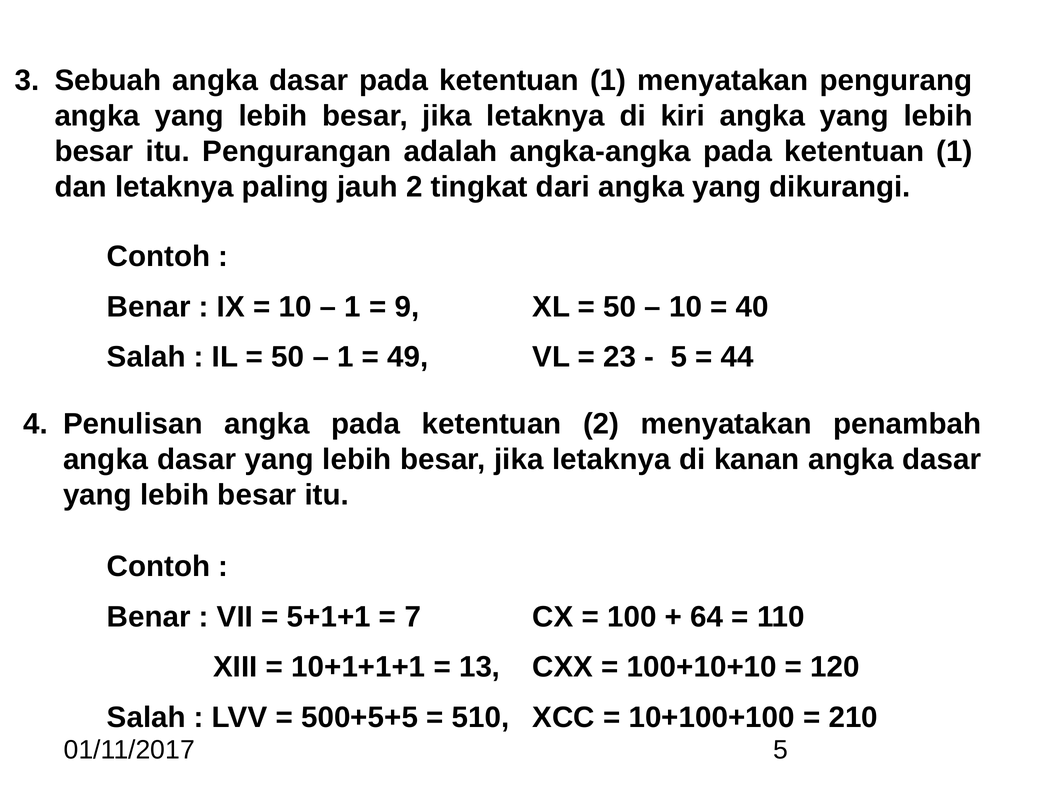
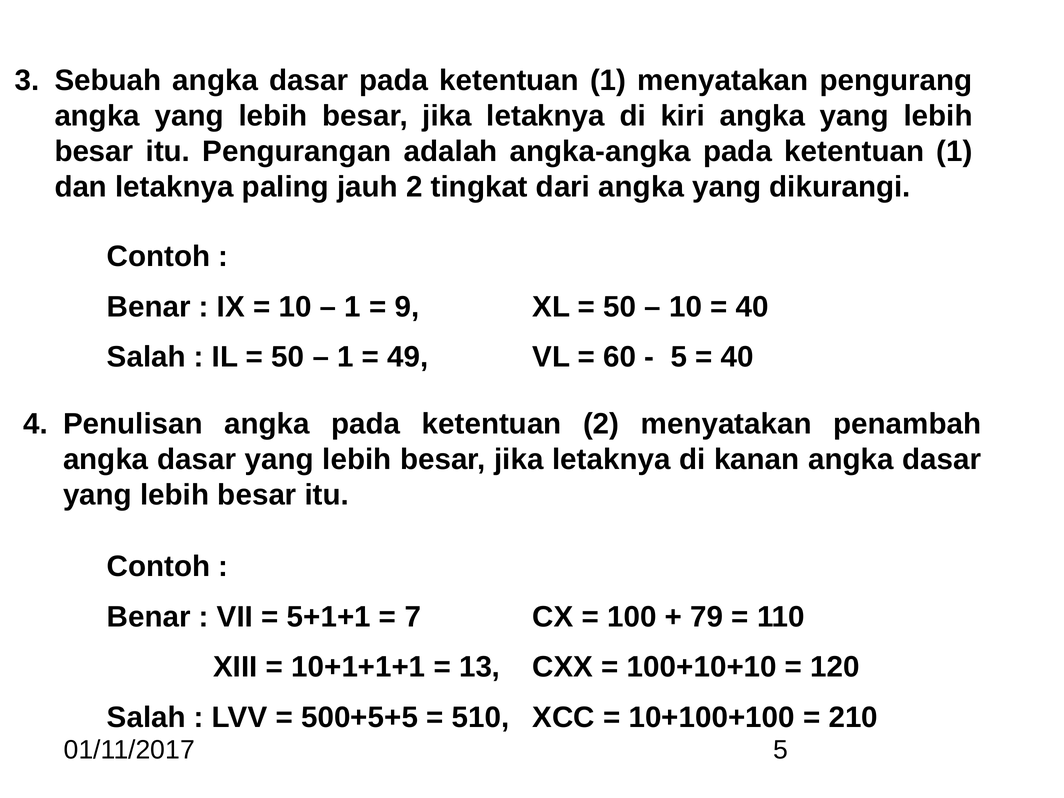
23: 23 -> 60 (620, 357)
44: 44 -> 40 (737, 357)
64: 64 -> 79 (707, 617)
